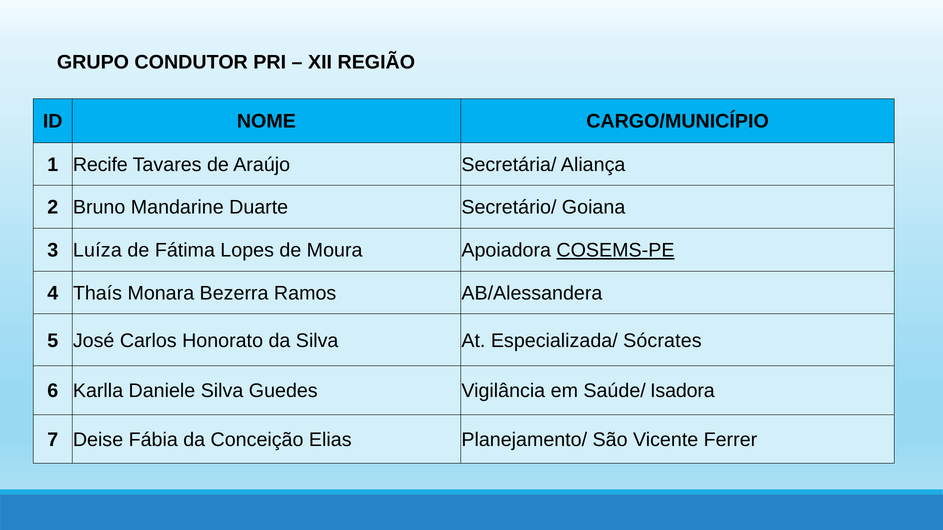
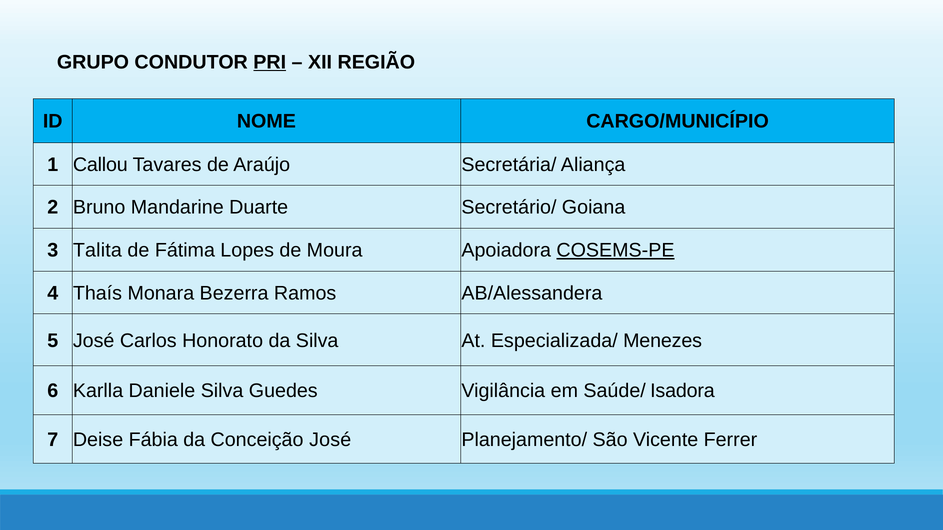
PRI underline: none -> present (270, 62)
Recife: Recife -> Callou (100, 165)
Luíza: Luíza -> Talita (97, 251)
Sócrates: Sócrates -> Menezes (663, 341)
Conceição Elias: Elias -> José (330, 440)
